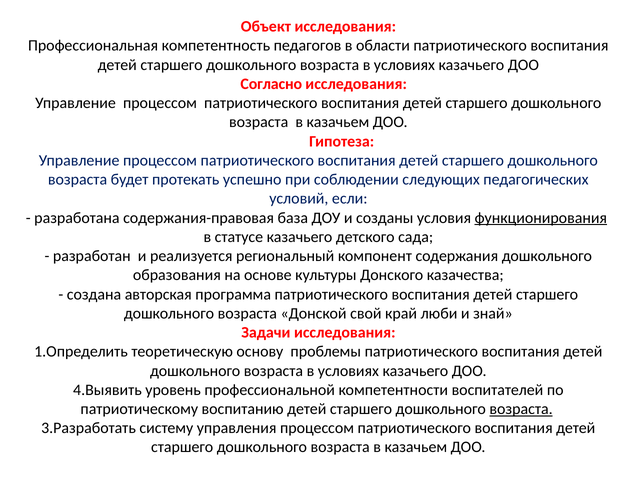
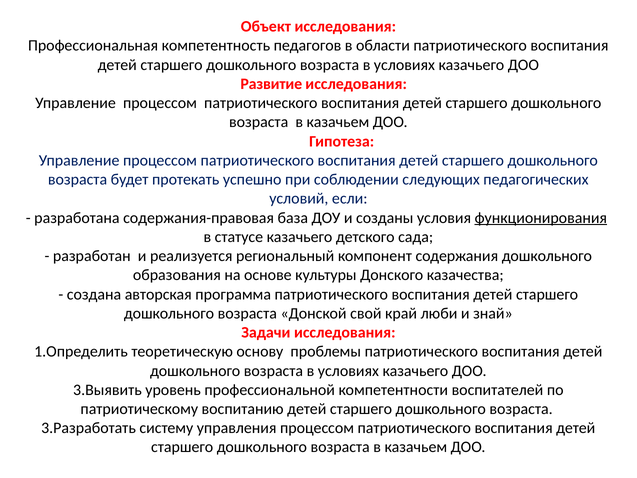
Согласно: Согласно -> Развитие (271, 84)
4.Выявить: 4.Выявить -> 3.Выявить (107, 390)
возраста underline: present -> none (521, 409)
